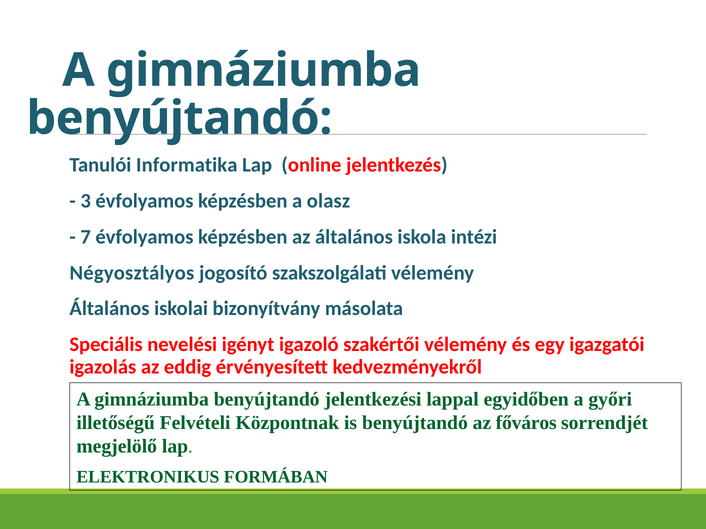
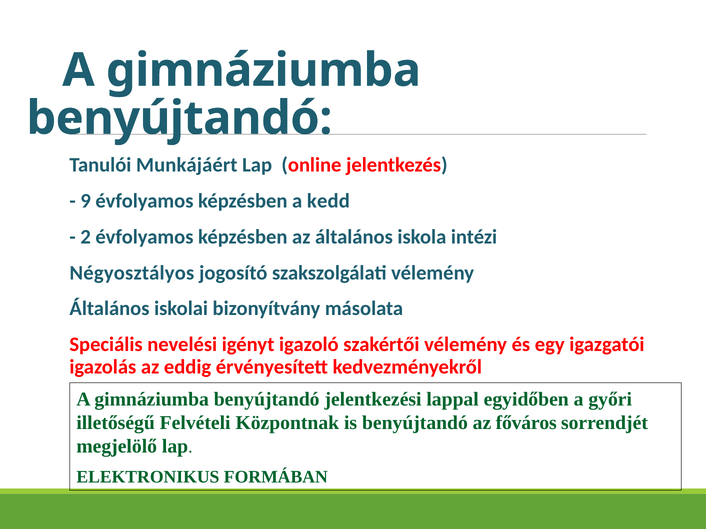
Informatika: Informatika -> Munkájáért (187, 165)
3: 3 -> 9 (86, 201)
olasz: olasz -> kedd (328, 201)
7: 7 -> 2 (86, 237)
